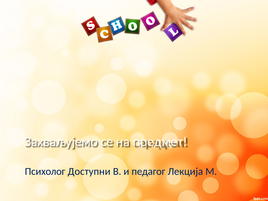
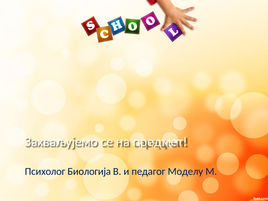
Доступни: Доступни -> Биологија (89, 171)
Лекција: Лекција -> Моделу (185, 171)
